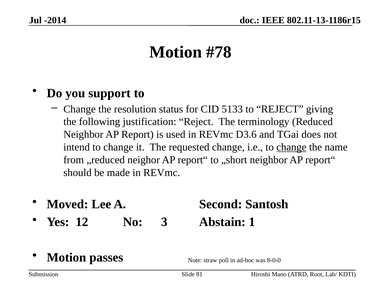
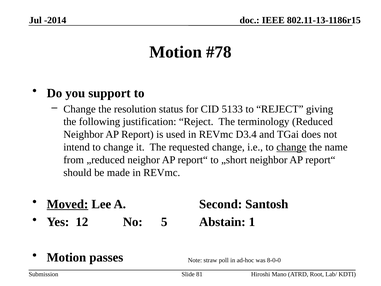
D3.6: D3.6 -> D3.4 (246, 134)
Moved underline: none -> present (67, 204)
3: 3 -> 5 (164, 222)
